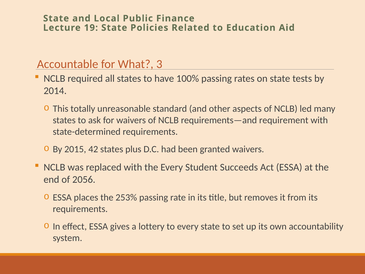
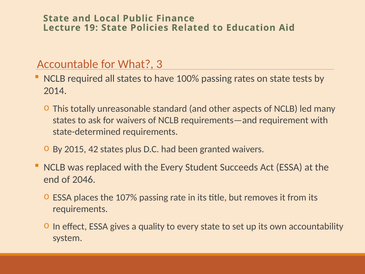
2056: 2056 -> 2046 (84, 179)
253%: 253% -> 107% (126, 197)
lottery: lottery -> quality (152, 226)
